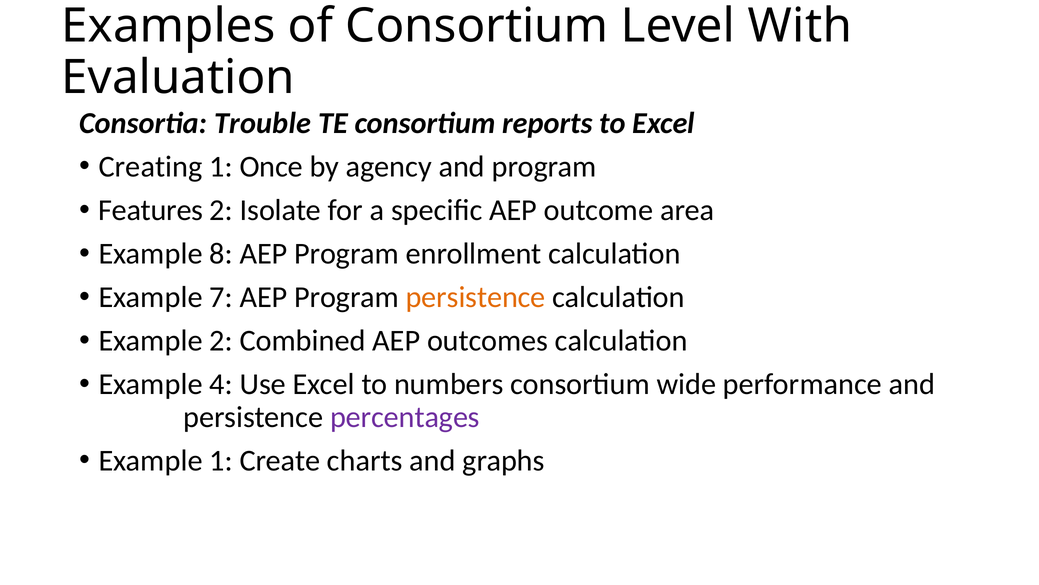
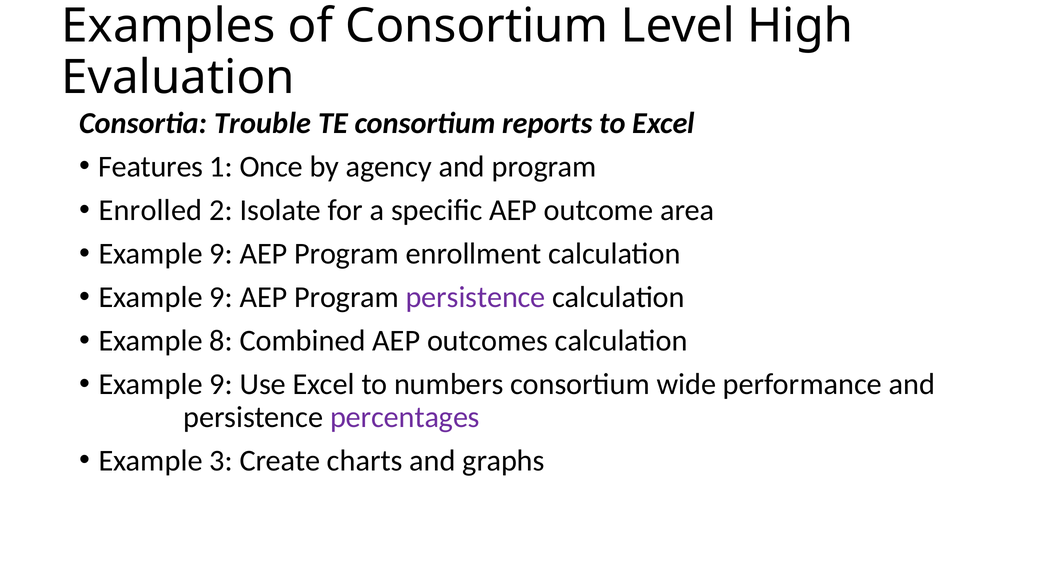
With: With -> High (800, 26)
Creating: Creating -> Features (151, 166)
Features: Features -> Enrolled (151, 210)
8: 8 -> 9 (221, 253)
7: 7 -> 9 (221, 297)
persistence colour: orange -> purple (476, 297)
Example 2: 2 -> 8 (221, 340)
4: 4 -> 9 (221, 384)
Example 1: 1 -> 3 (221, 460)
